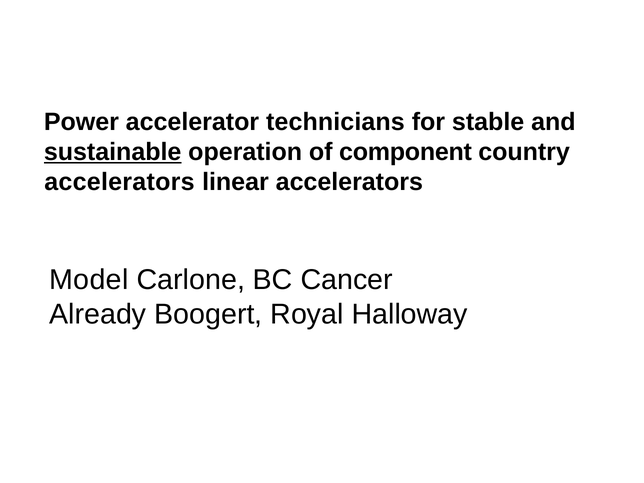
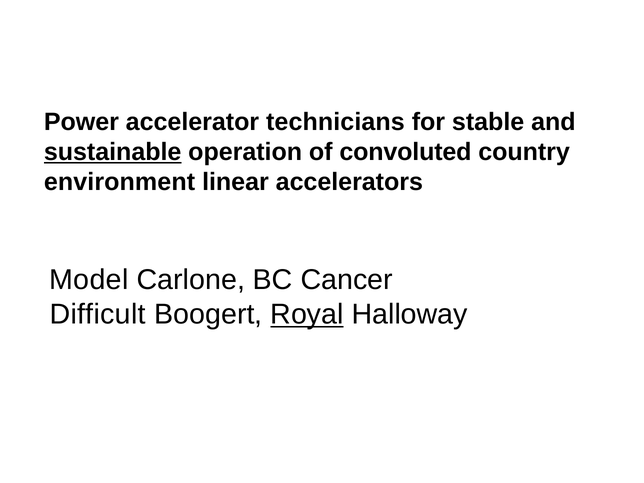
component: component -> convoluted (405, 152)
accelerators: accelerators -> environment (120, 182)
Already: Already -> Difficult (98, 314)
Royal underline: none -> present (307, 314)
